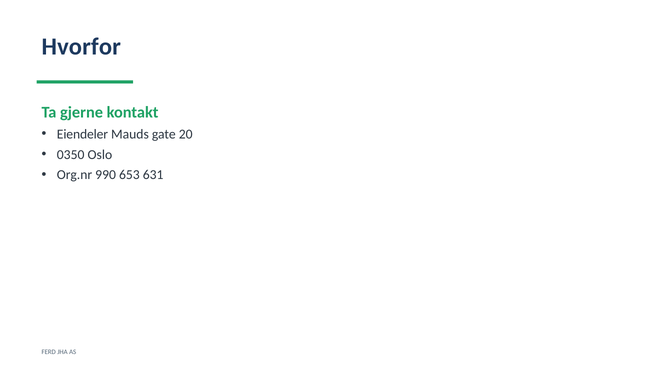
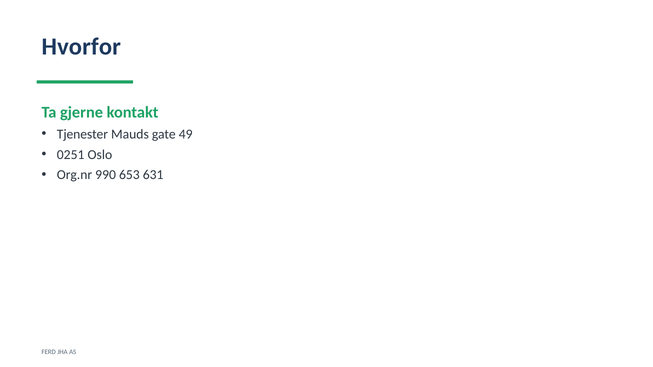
Eiendeler: Eiendeler -> Tjenester (82, 134)
20: 20 -> 49 (186, 134)
0350: 0350 -> 0251 (71, 155)
